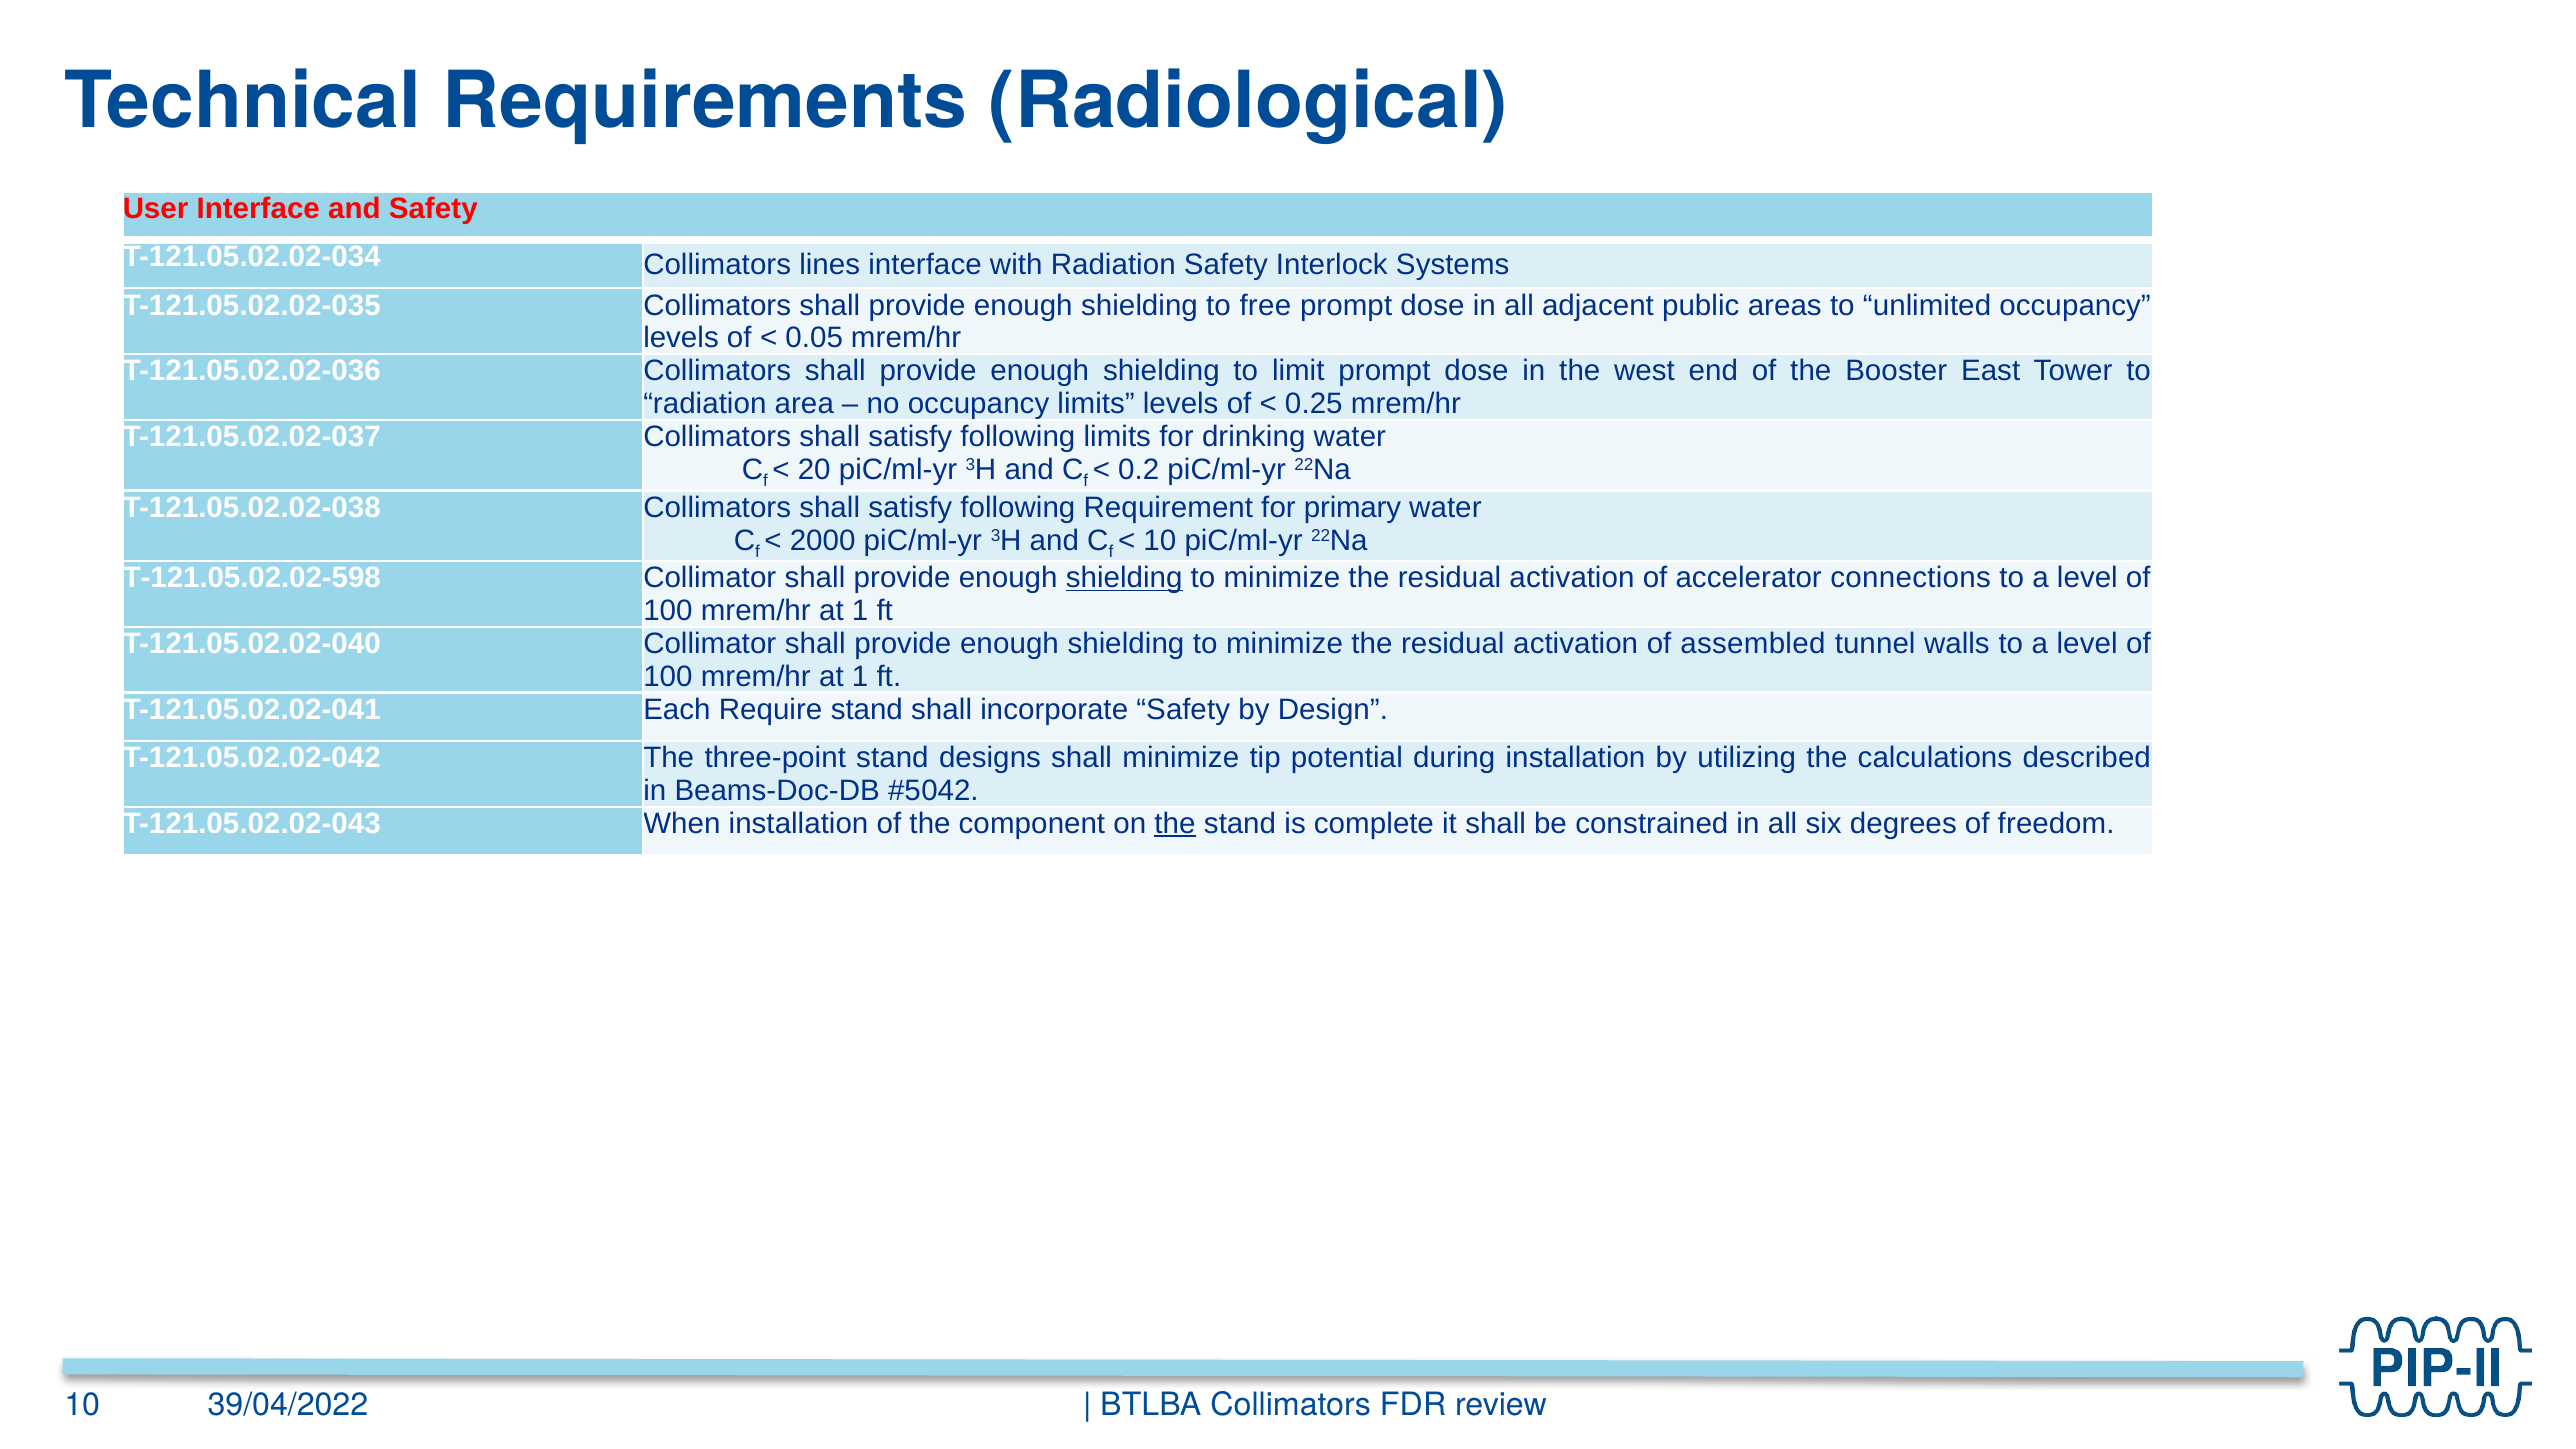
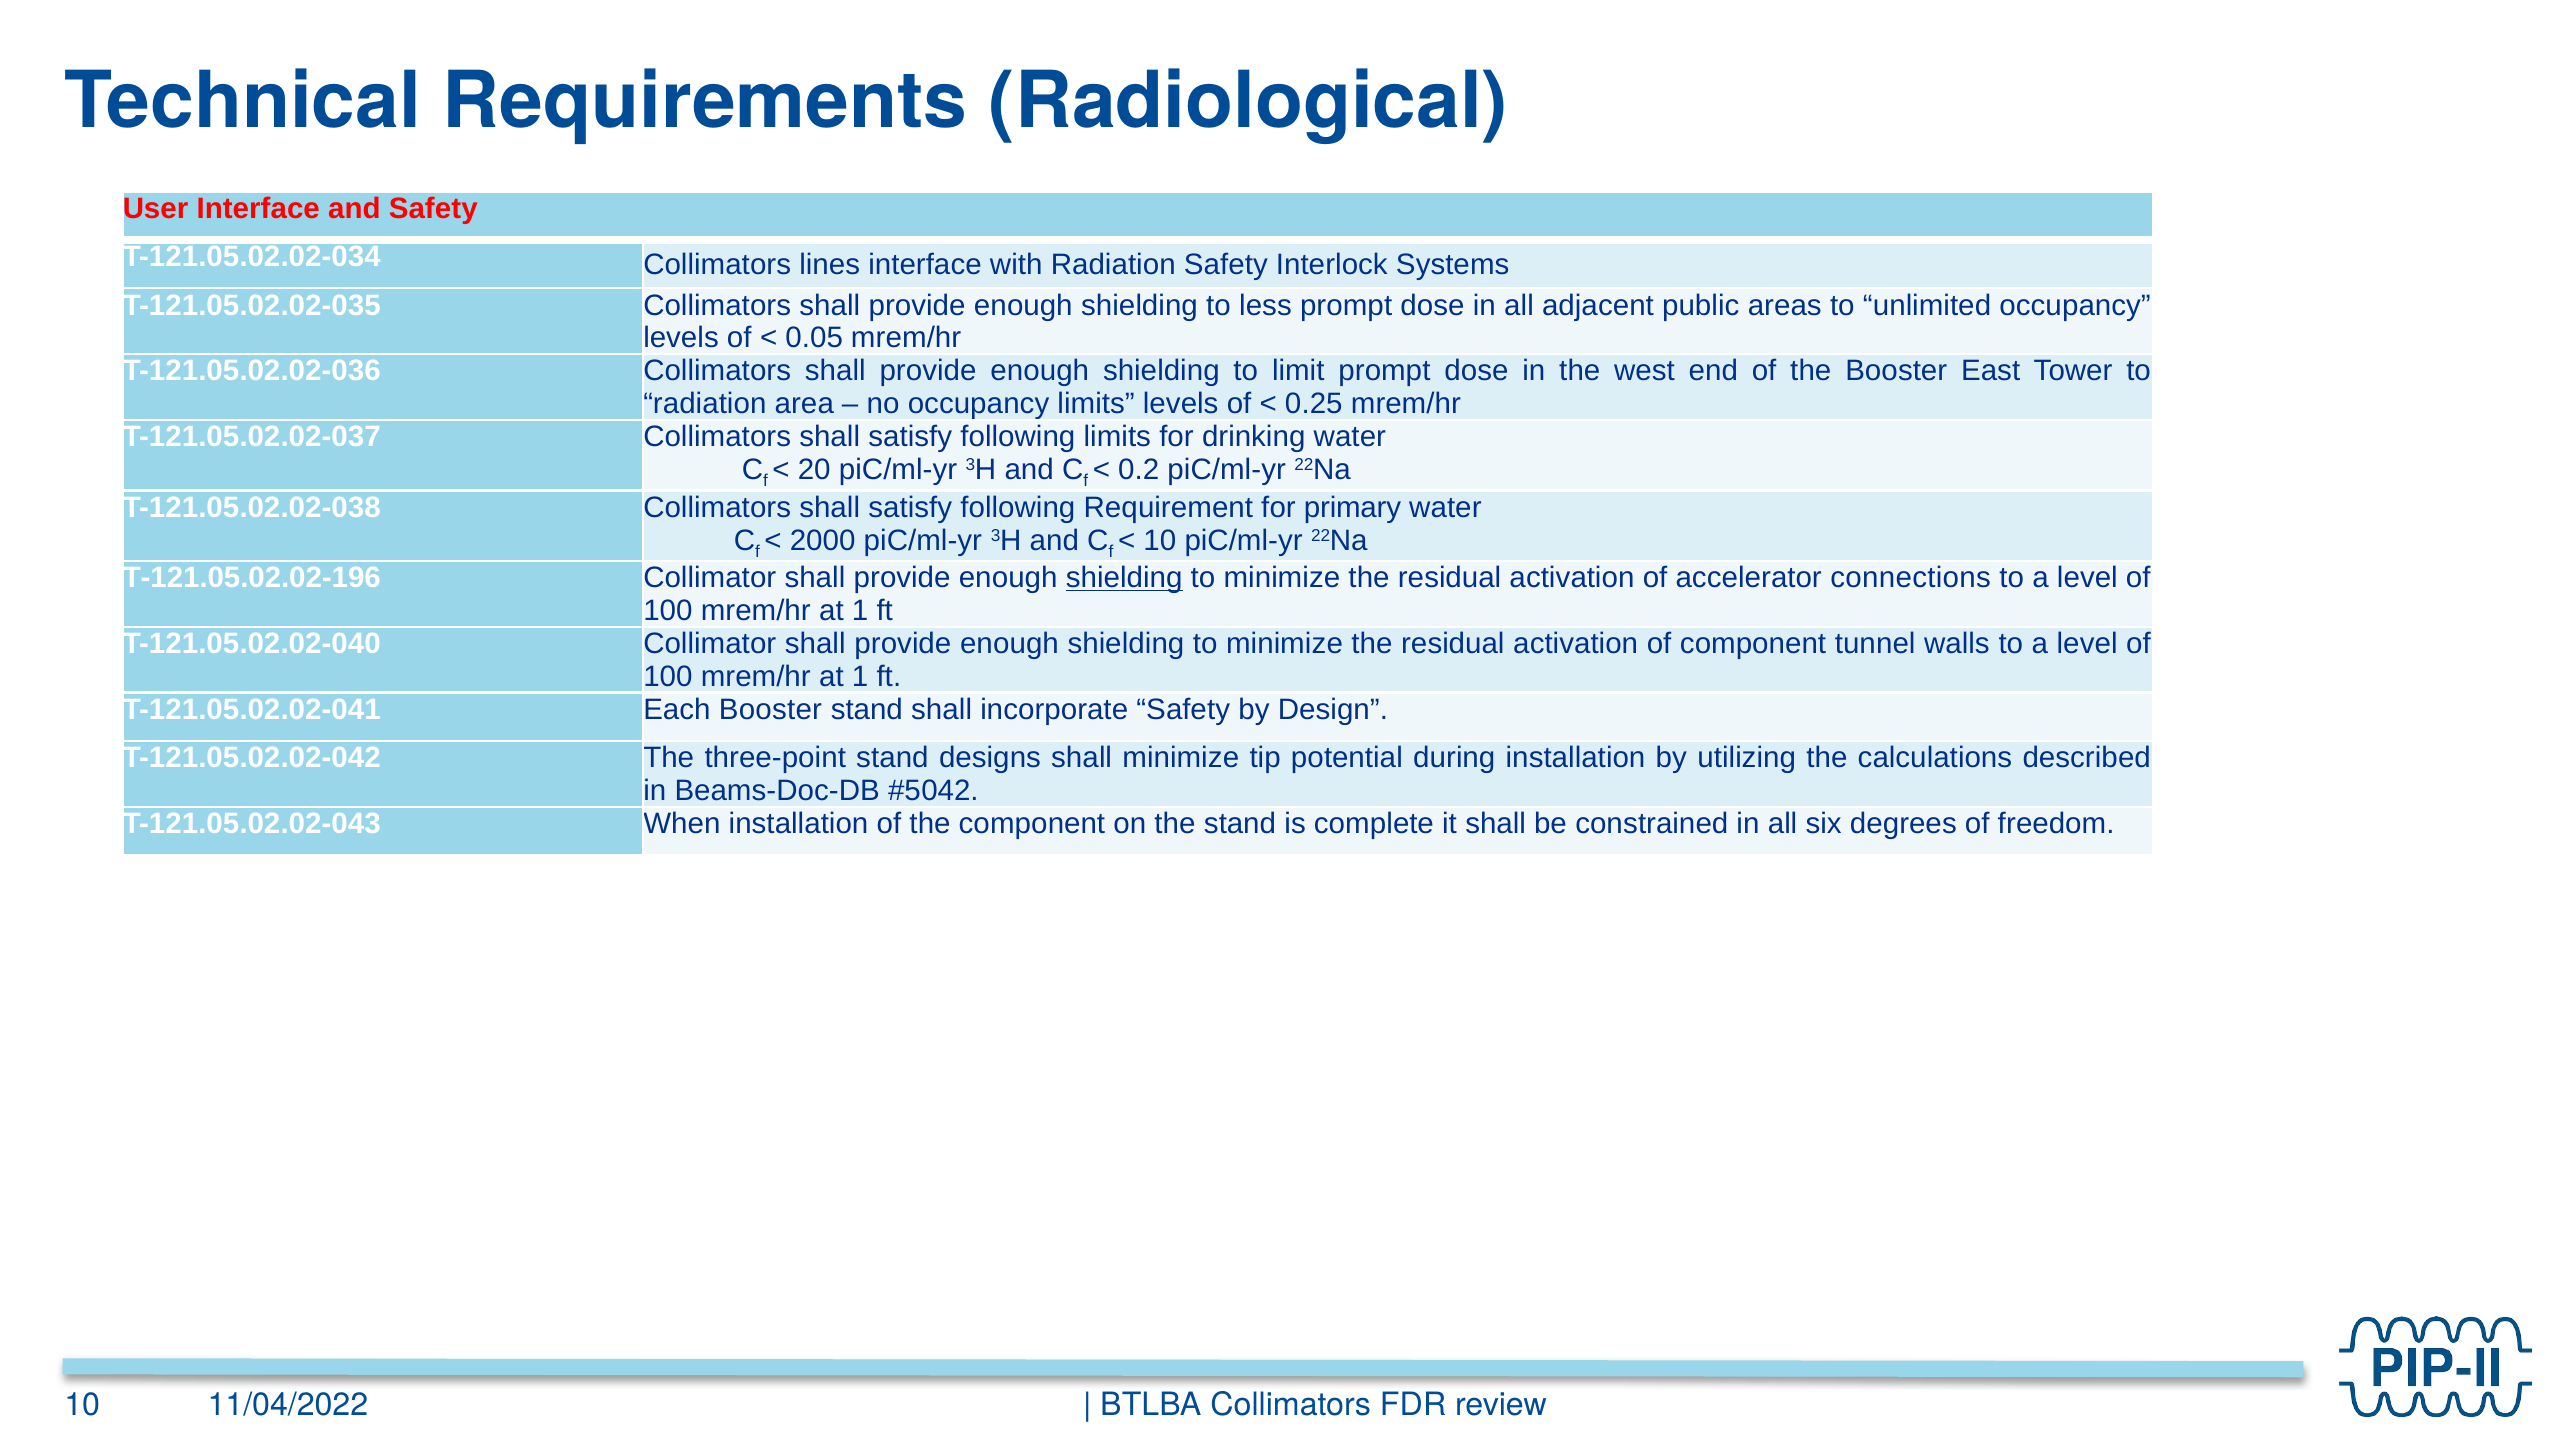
free: free -> less (1266, 305)
T-121.05.02.02-598: T-121.05.02.02-598 -> T-121.05.02.02-196 (252, 578)
of assembled: assembled -> component (1753, 644)
Each Require: Require -> Booster (770, 710)
the underline: present -> none (1175, 824)
39/04/2022: 39/04/2022 -> 11/04/2022 (288, 1405)
